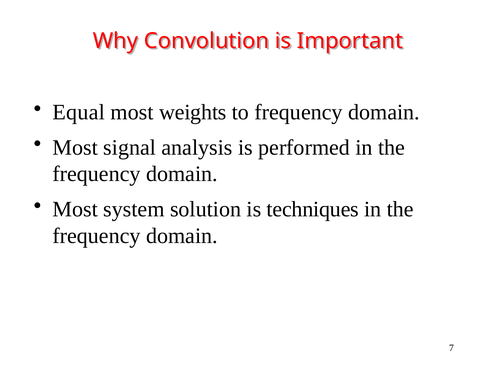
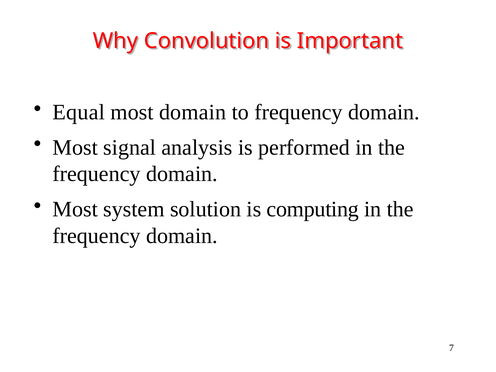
most weights: weights -> domain (193, 112)
techniques: techniques -> computing (313, 209)
